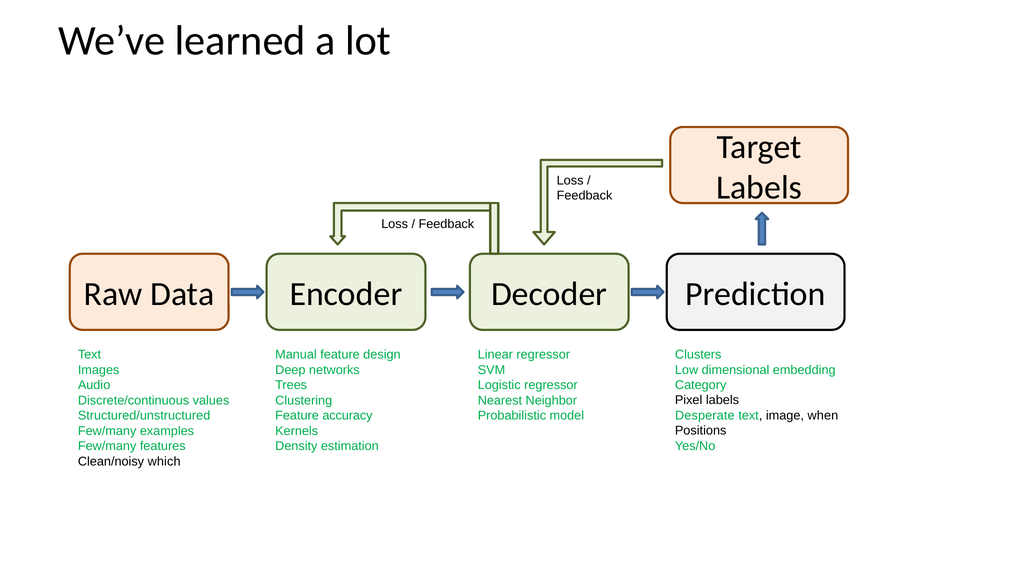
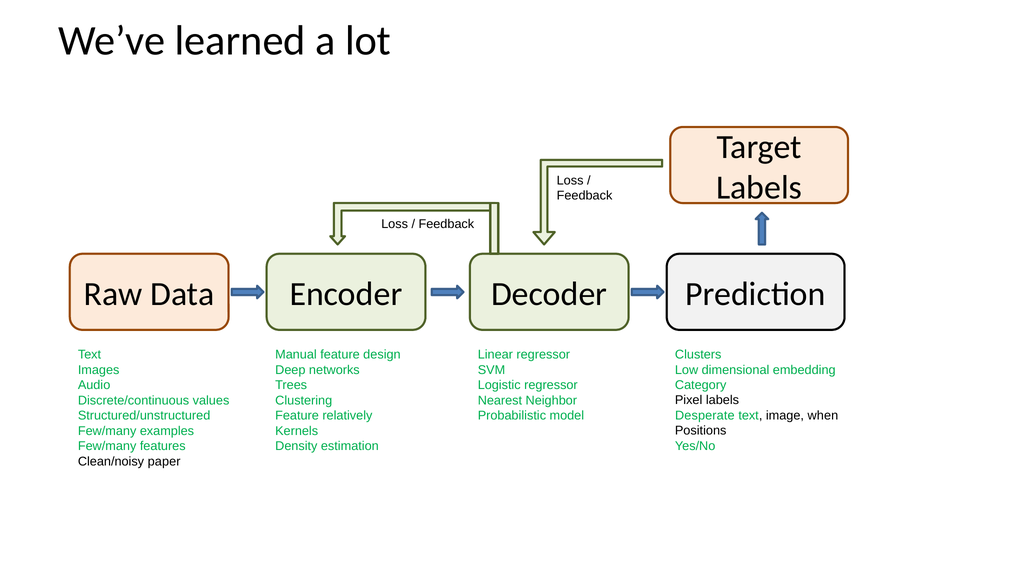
accuracy: accuracy -> relatively (347, 416)
which: which -> paper (164, 462)
